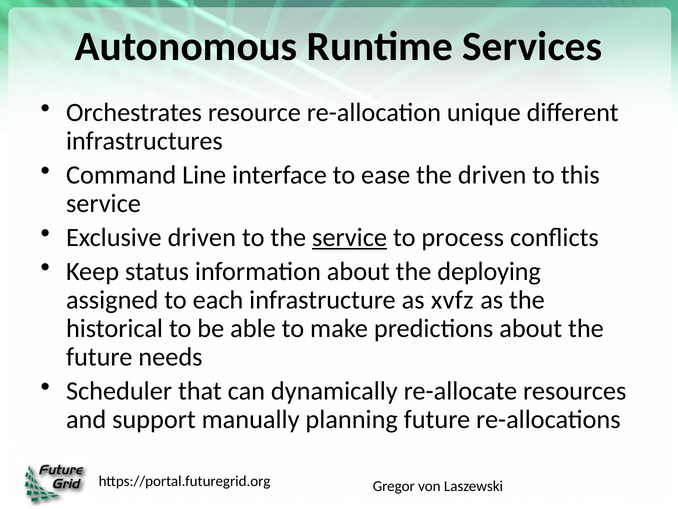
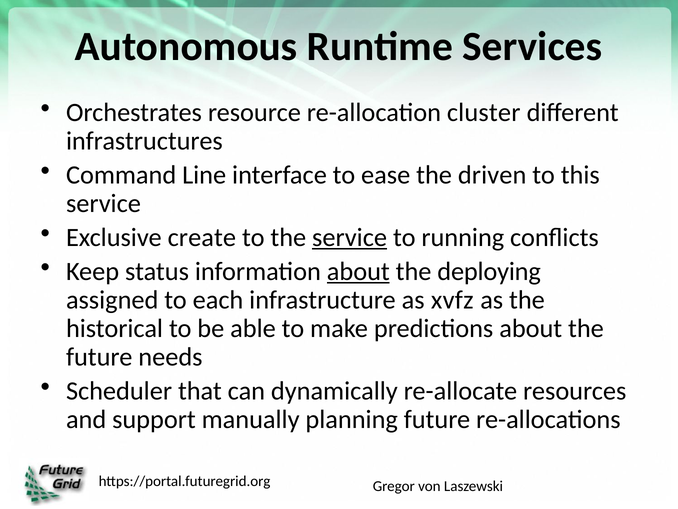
unique: unique -> cluster (484, 113)
Exclusive driven: driven -> create (202, 237)
process: process -> running (463, 237)
about underline: none -> present (358, 271)
